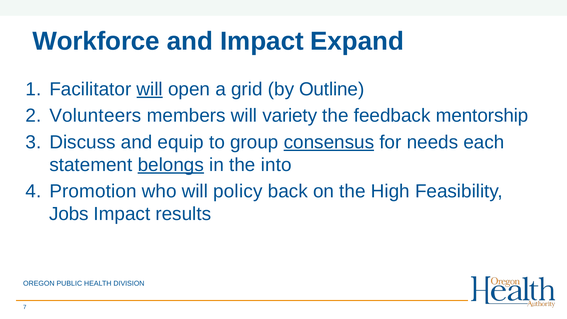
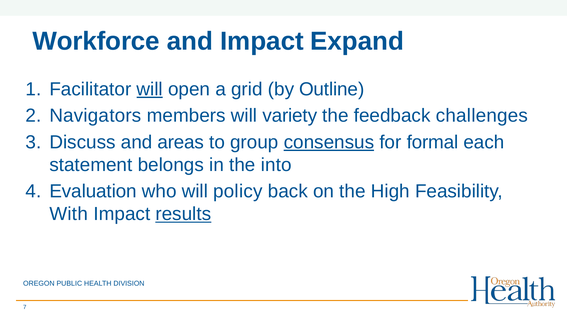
Volunteers: Volunteers -> Navigators (95, 116)
mentorship: mentorship -> challenges (482, 116)
equip: equip -> areas (181, 142)
needs: needs -> formal (433, 142)
belongs underline: present -> none (171, 165)
Promotion: Promotion -> Evaluation (93, 191)
Jobs: Jobs -> With (69, 214)
results underline: none -> present (183, 214)
